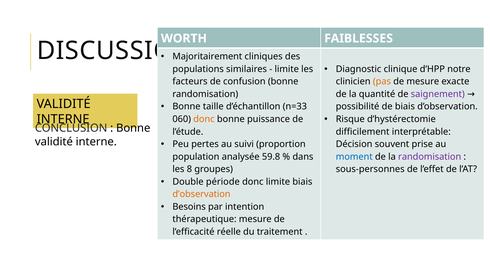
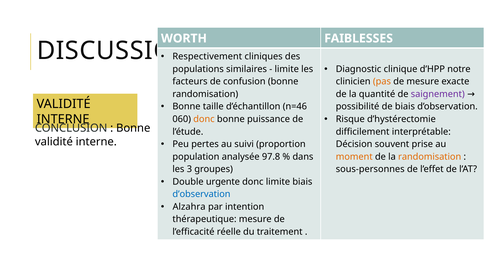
Majoritairement: Majoritairement -> Respectivement (207, 56)
n=33: n=33 -> n=46 (295, 106)
59.8: 59.8 -> 97.8 (271, 156)
moment colour: blue -> orange (354, 156)
randomisation colour: purple -> orange (430, 156)
8: 8 -> 3 (189, 169)
période: période -> urgente (223, 181)
d’observation colour: orange -> blue (201, 194)
Besoins: Besoins -> Alzahra (189, 206)
